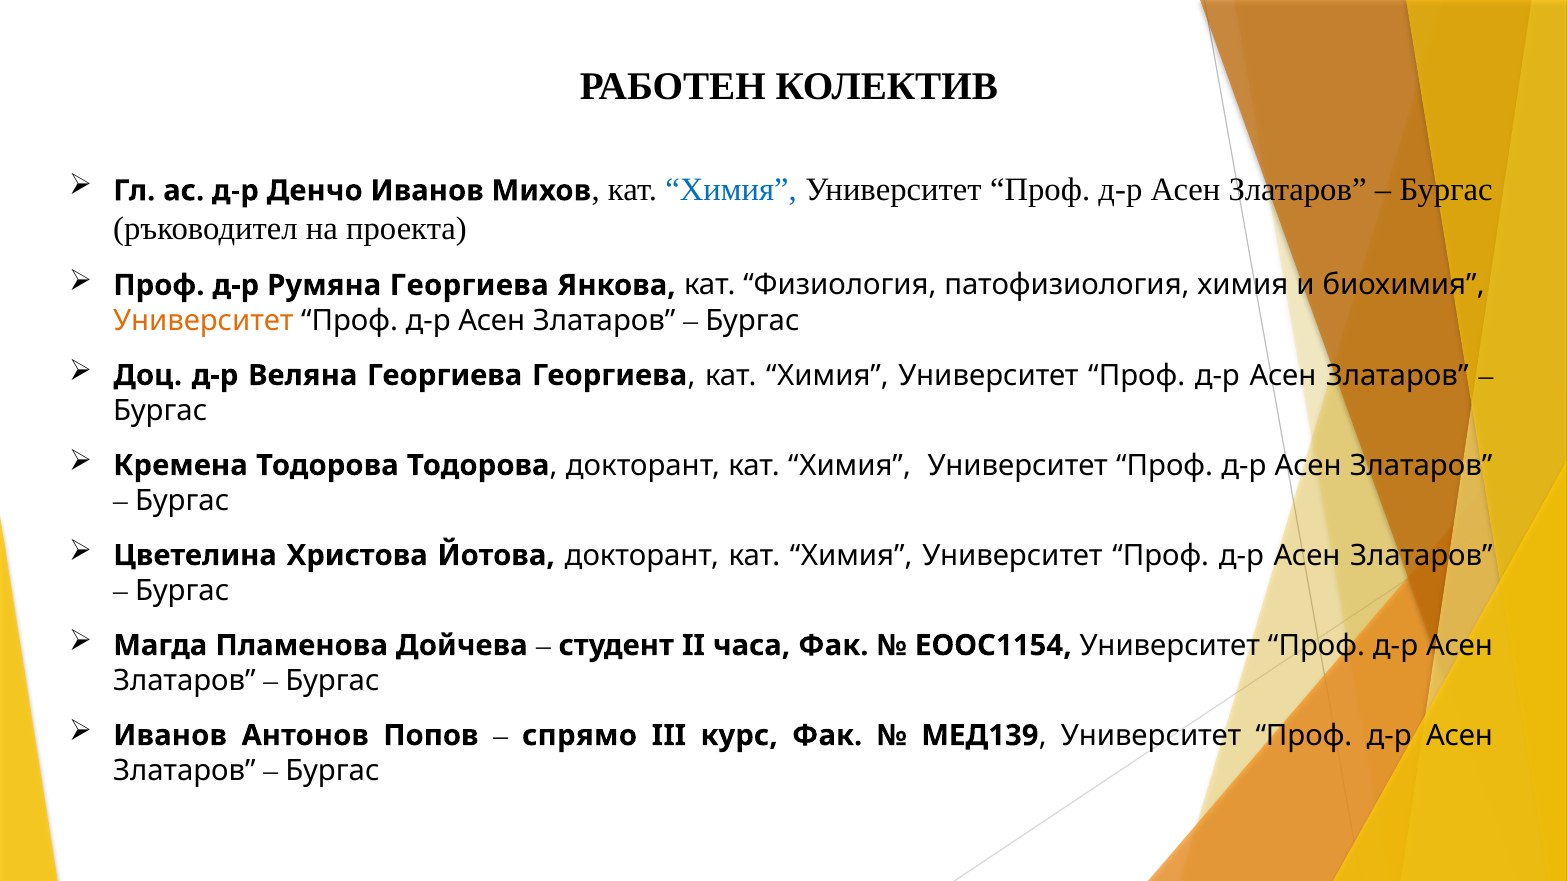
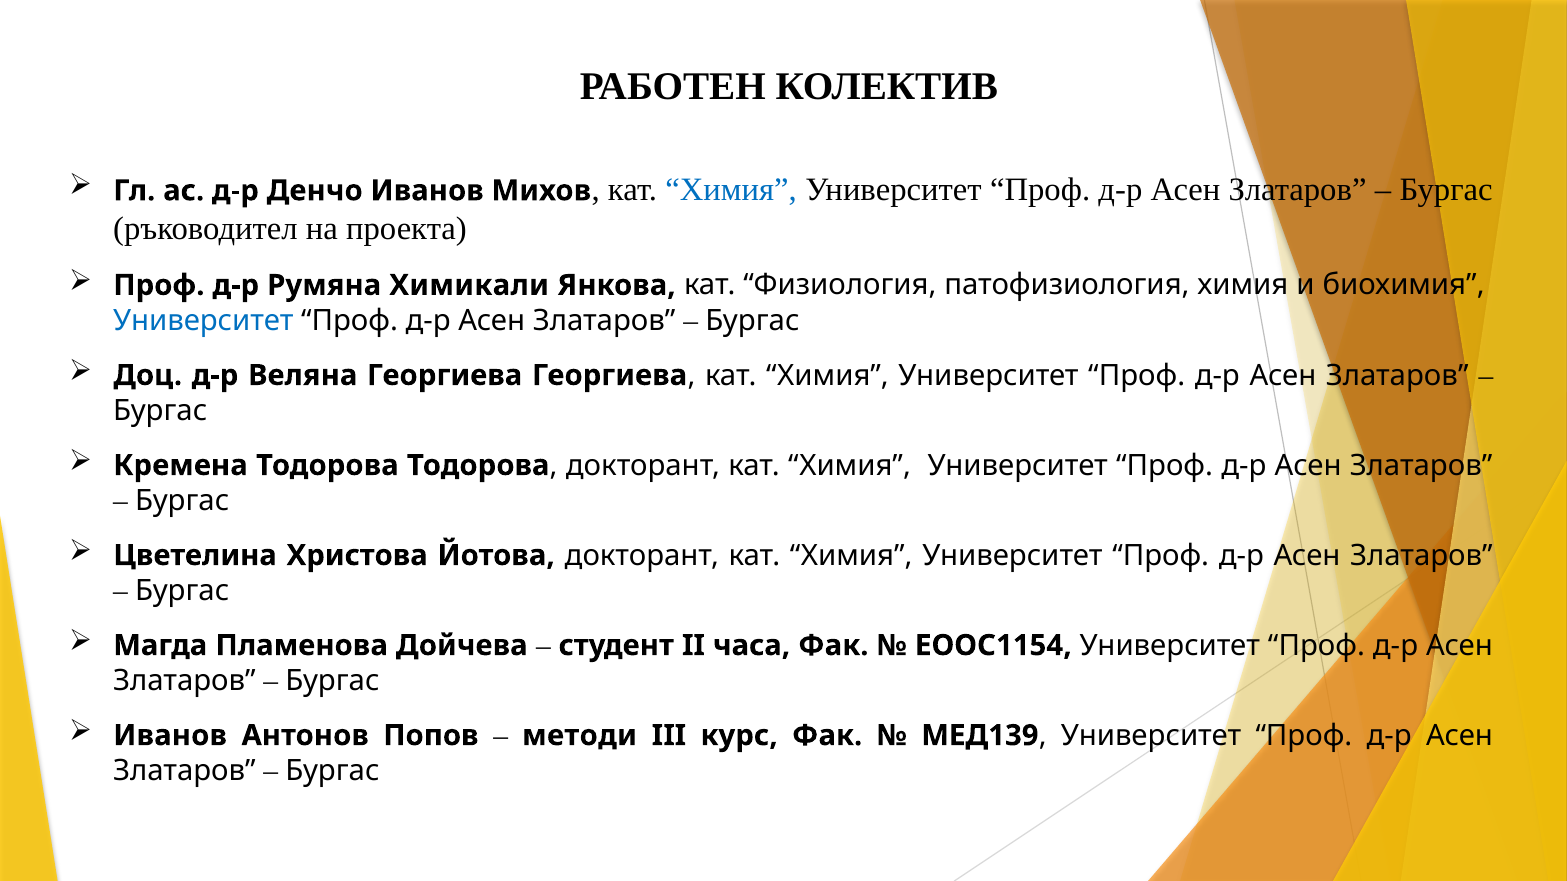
Румяна Георгиева: Георгиева -> Химикали (469, 285)
Университет colour: orange -> blue (203, 321)
спрямо: спрямо -> методи (580, 736)
